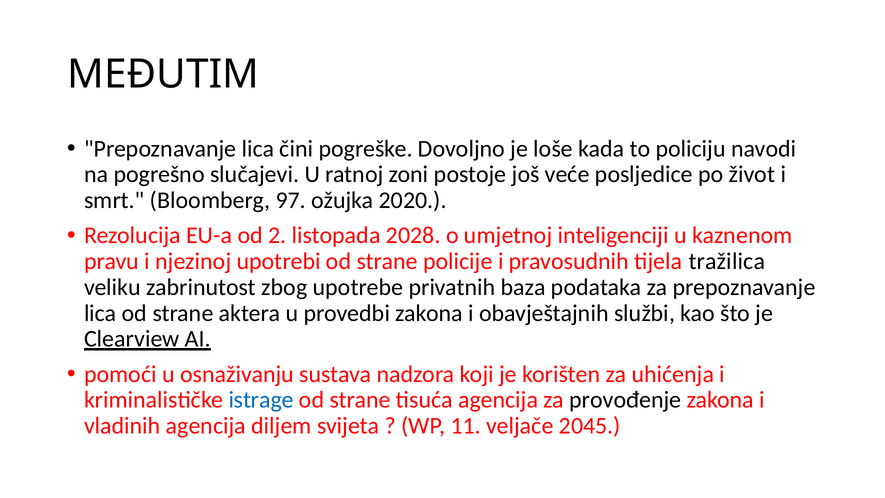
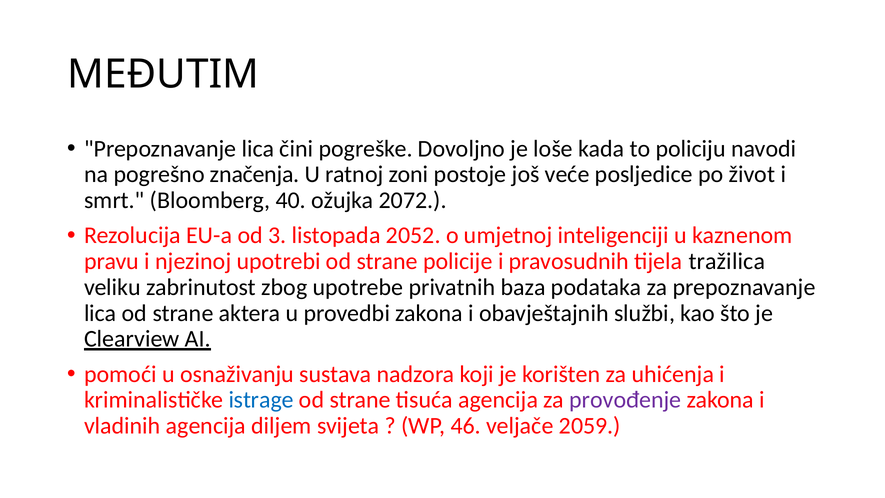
slučajevi: slučajevi -> značenja (255, 174)
97: 97 -> 40 (291, 200)
2020: 2020 -> 2072 (413, 200)
2: 2 -> 3 (277, 235)
2028: 2028 -> 2052 (413, 235)
provođenje colour: black -> purple (625, 400)
11: 11 -> 46 (466, 426)
2045: 2045 -> 2059 (590, 426)
